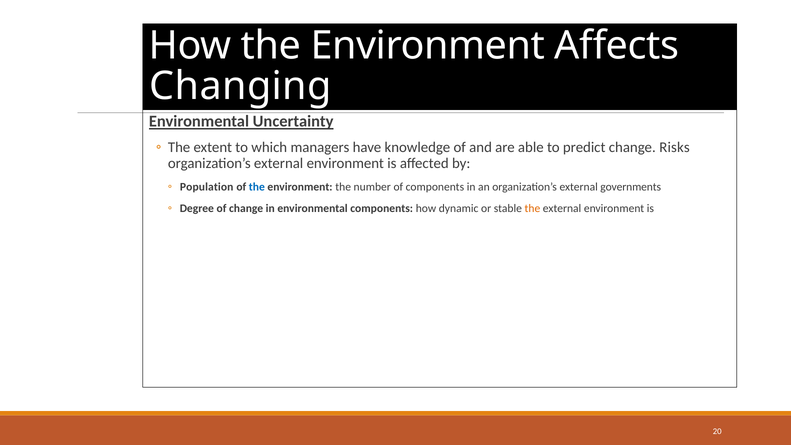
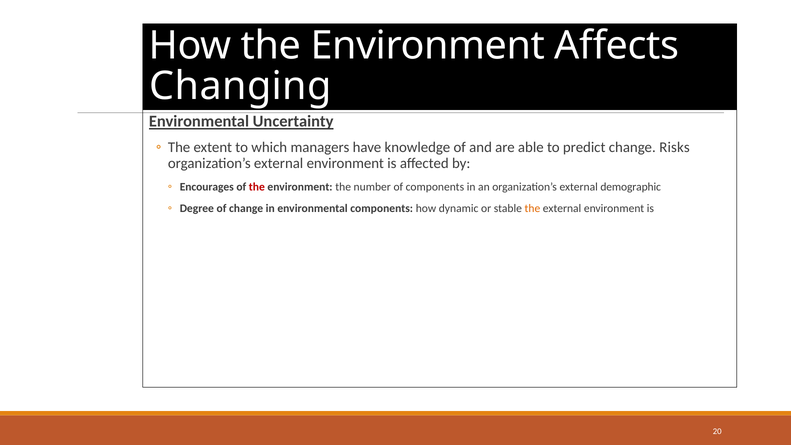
Population: Population -> Encourages (207, 187)
the colour: blue -> red (257, 187)
governments: governments -> demographic (631, 187)
